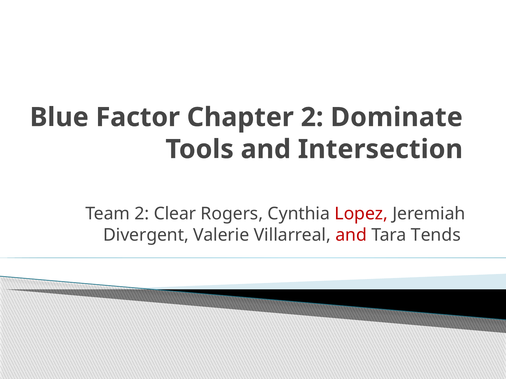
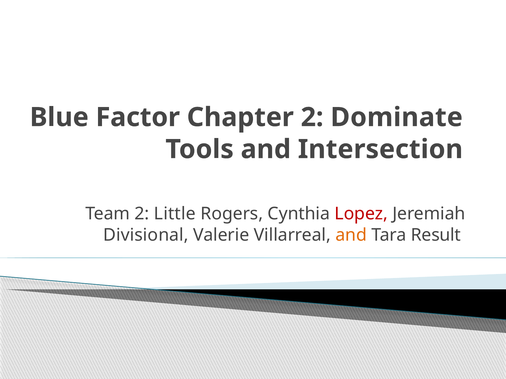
Clear: Clear -> Little (175, 214)
Divergent: Divergent -> Divisional (146, 235)
and colour: red -> orange (351, 235)
Tends: Tends -> Result (436, 235)
